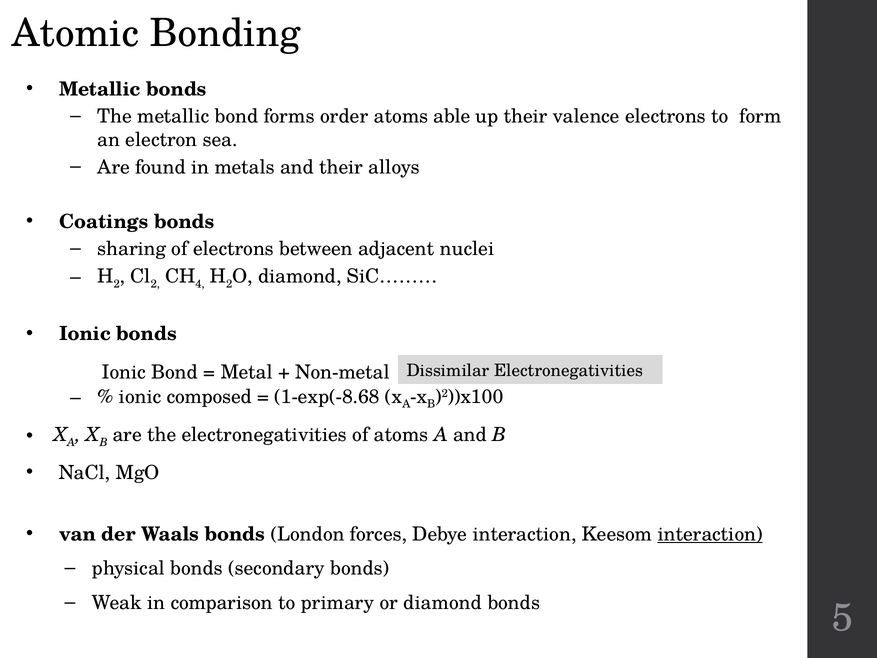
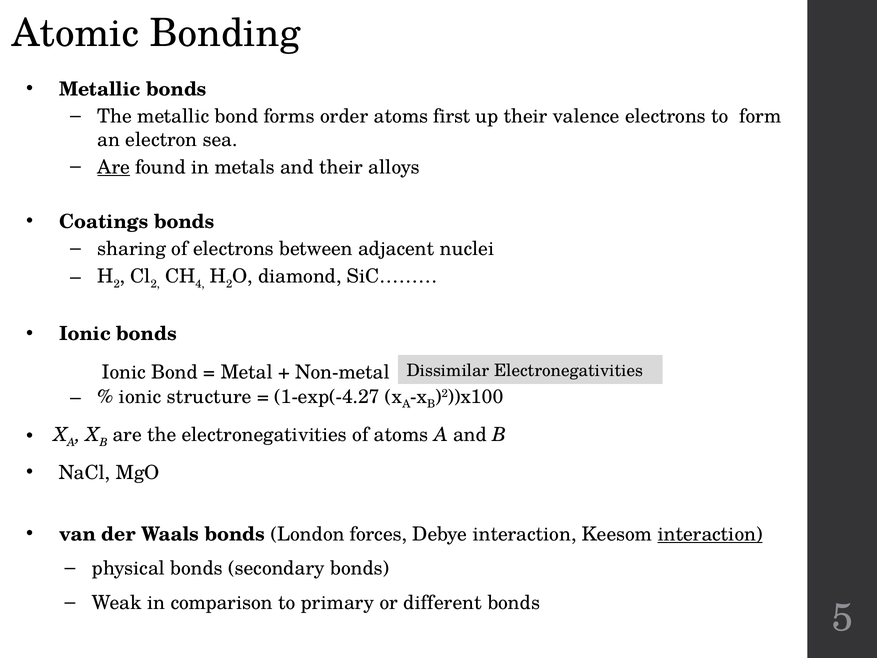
able: able -> first (452, 116)
Are underline: none -> present (114, 167)
composed: composed -> structure (209, 396)
1-exp(-8.68: 1-exp(-8.68 -> 1-exp(-4.27 (327, 396)
or diamond: diamond -> different (443, 603)
